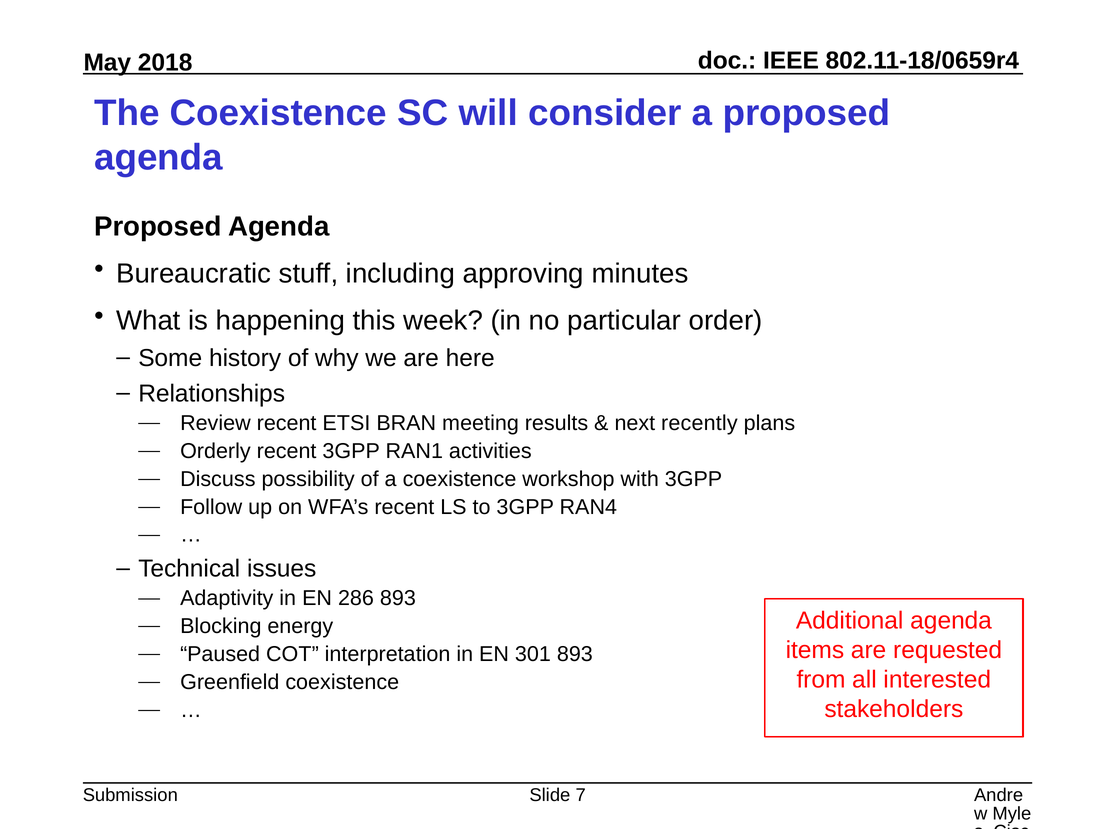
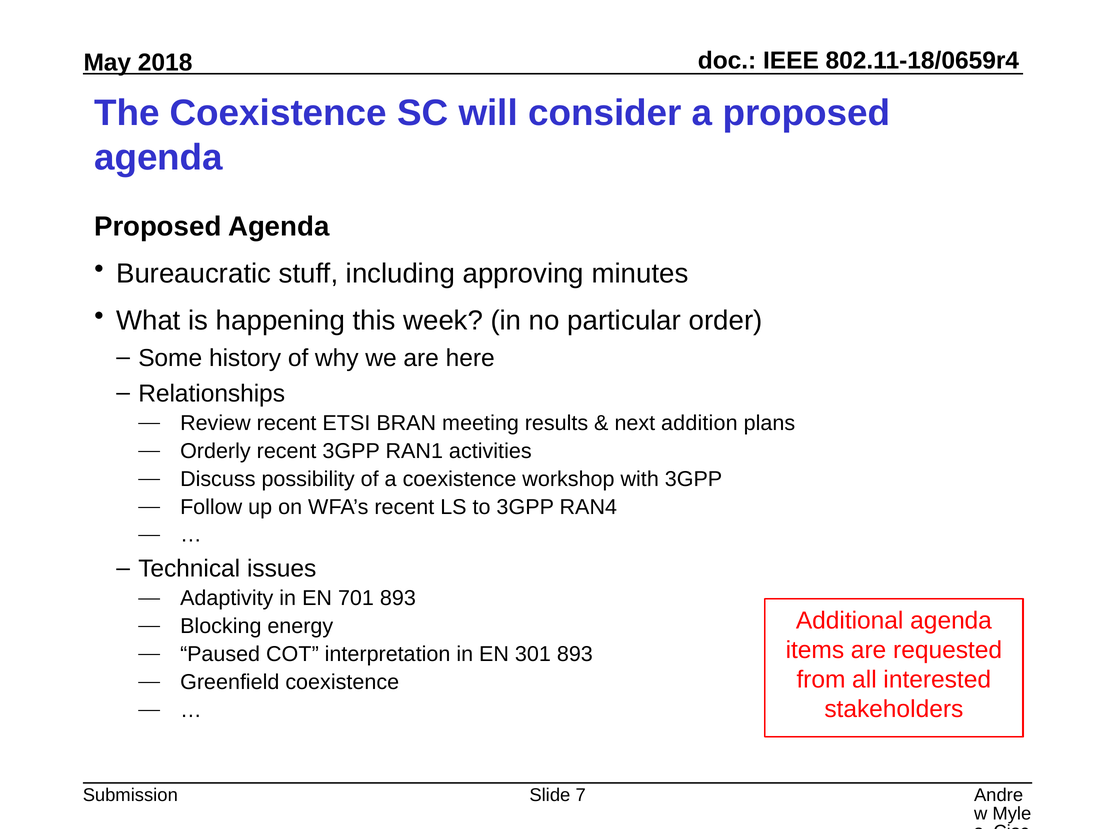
recently: recently -> addition (699, 423)
286: 286 -> 701 (356, 599)
